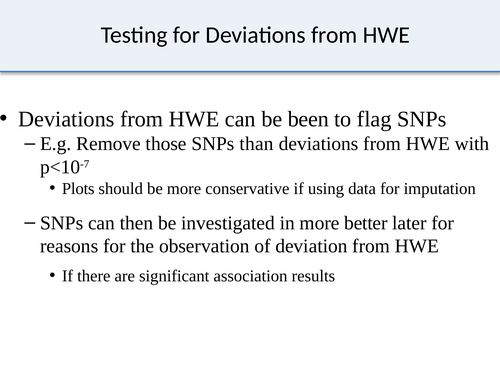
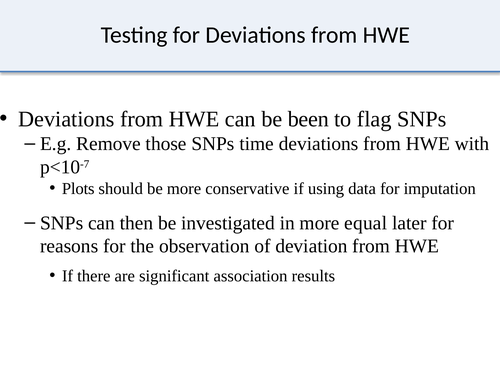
than: than -> time (257, 144)
better: better -> equal (366, 223)
